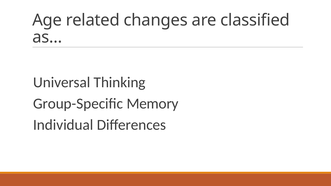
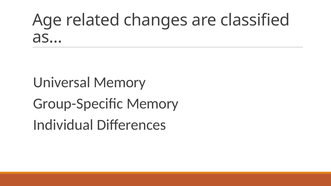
Universal Thinking: Thinking -> Memory (120, 83)
